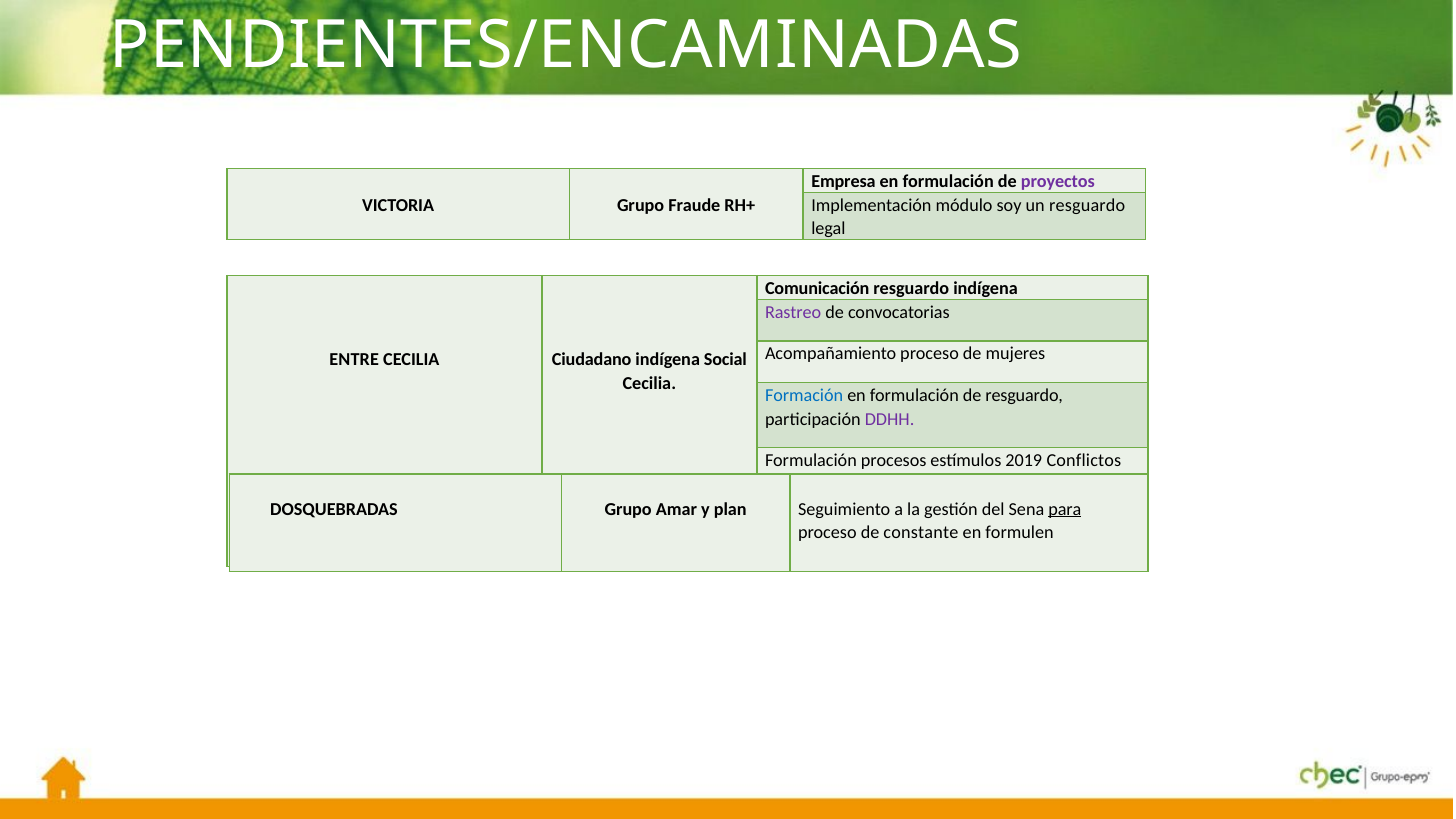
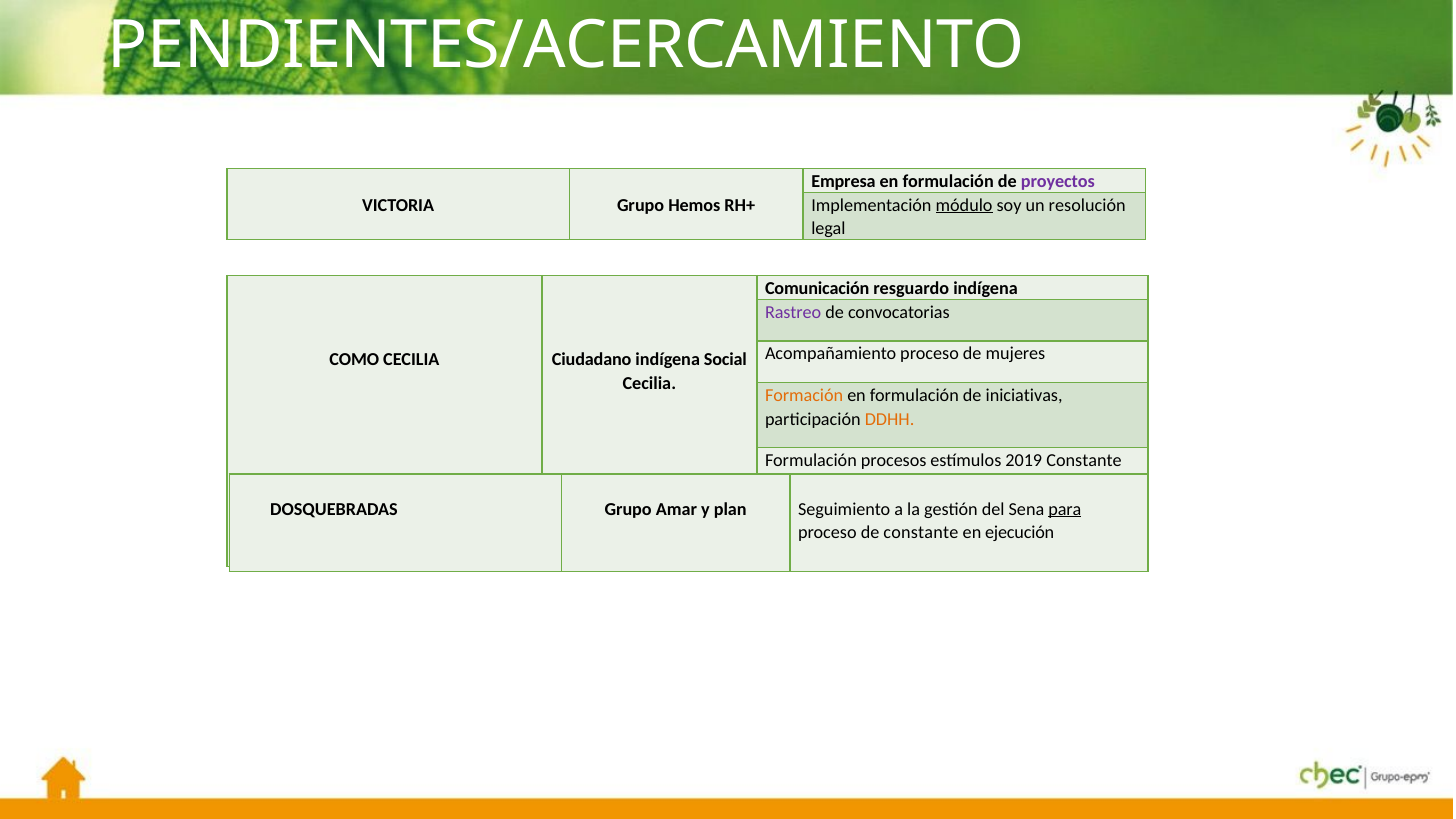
PENDIENTES/ENCAMINADAS: PENDIENTES/ENCAMINADAS -> PENDIENTES/ACERCAMIENTO (566, 46)
Fraude: Fraude -> Hemos (694, 205)
módulo underline: none -> present (964, 205)
un resguardo: resguardo -> resolución (1087, 205)
ENTRE: ENTRE -> COMO (354, 360)
Formación colour: blue -> orange (804, 395)
de resguardo: resguardo -> iniciativas (1024, 395)
DDHH colour: purple -> orange (890, 419)
2019 Conflictos: Conflictos -> Constante (1084, 461)
formulen: formulen -> ejecución (1020, 533)
